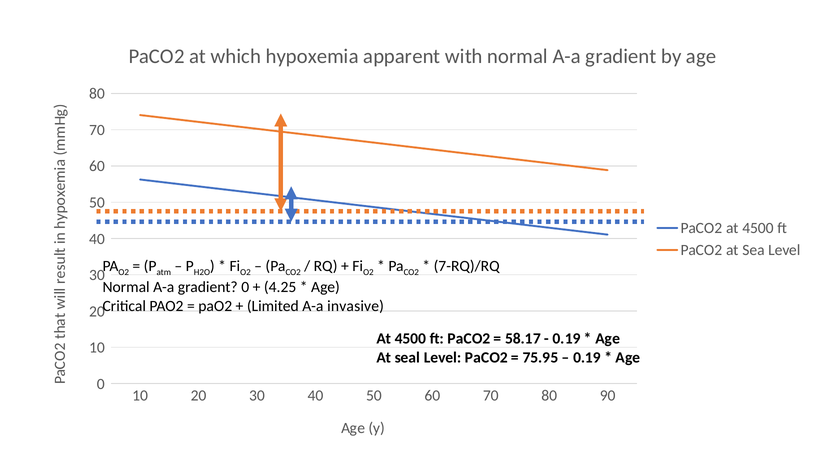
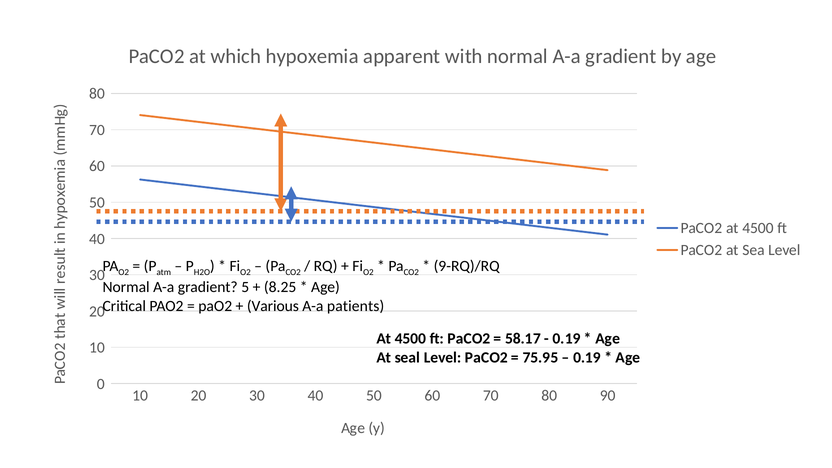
7-RQ)/RQ: 7-RQ)/RQ -> 9-RQ)/RQ (467, 266)
gradient 0: 0 -> 5 (245, 287)
4.25: 4.25 -> 8.25 (280, 287)
Limited: Limited -> Various (273, 306)
invasive: invasive -> patients (356, 306)
